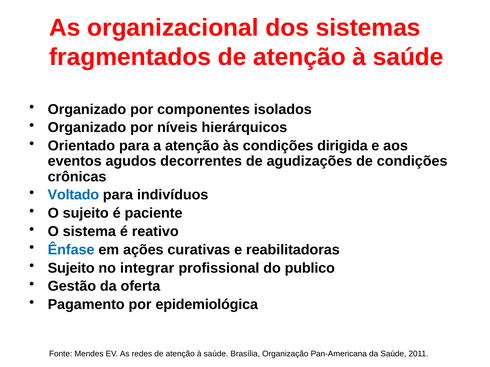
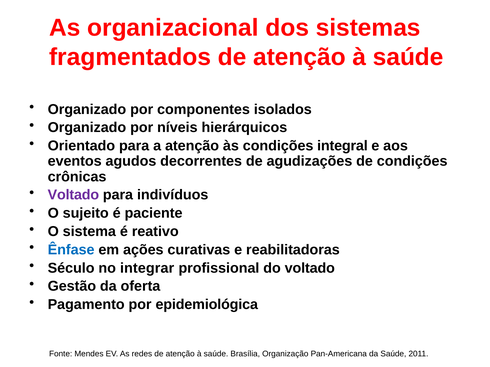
dirigida: dirigida -> integral (342, 146)
Voltado colour: blue -> purple (73, 195)
Sujeito: Sujeito -> Século (71, 268)
do publico: publico -> voltado (310, 268)
